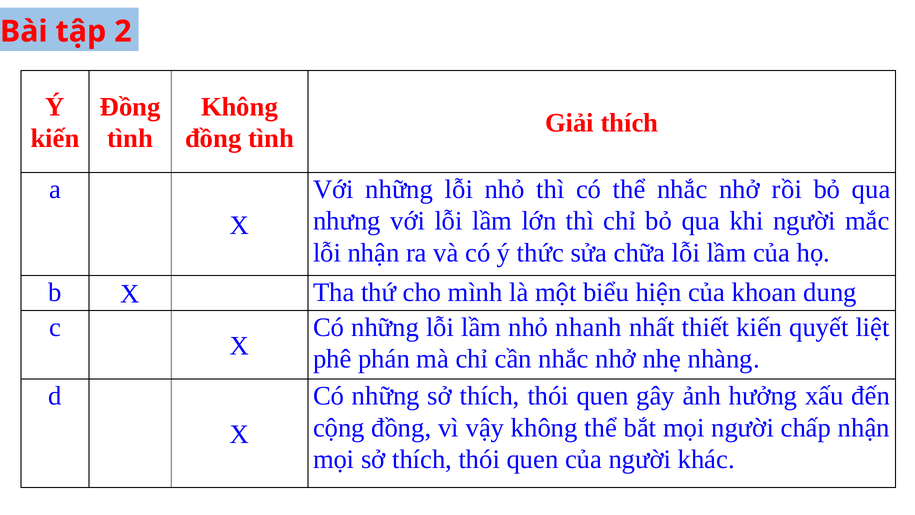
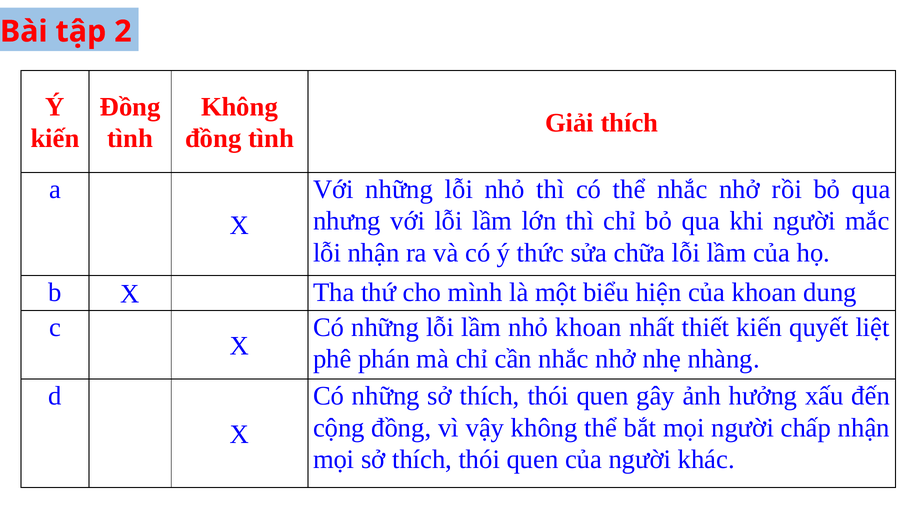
nhỏ nhanh: nhanh -> khoan (589, 327)
